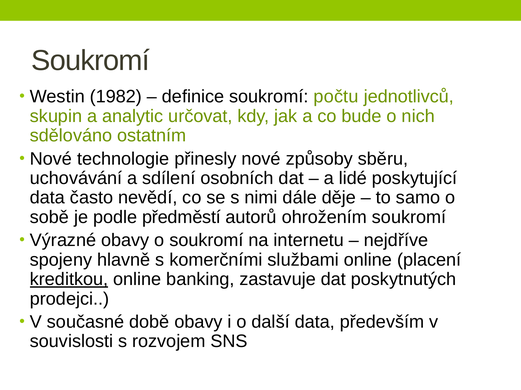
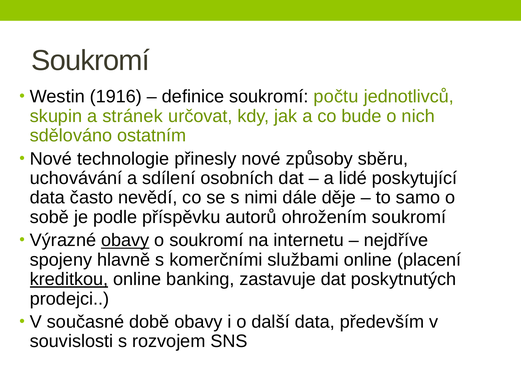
1982: 1982 -> 1916 (116, 97)
analytic: analytic -> stránek (133, 116)
předměstí: předměstí -> příspěvku (181, 218)
obavy underline: none -> present (125, 241)
